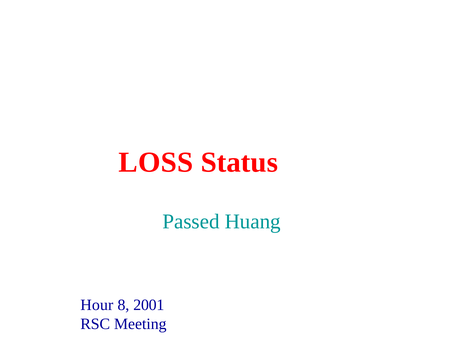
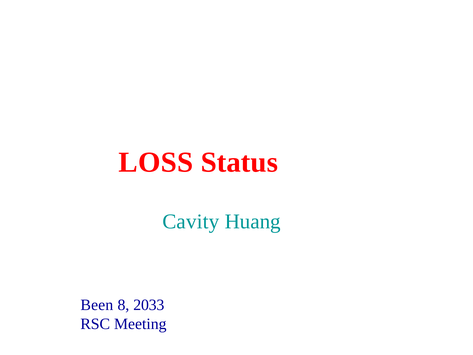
Passed: Passed -> Cavity (191, 221)
Hour: Hour -> Been (97, 305)
2001: 2001 -> 2033 (149, 305)
